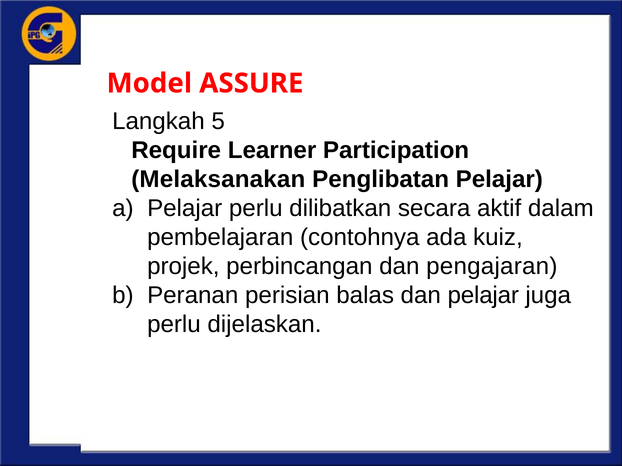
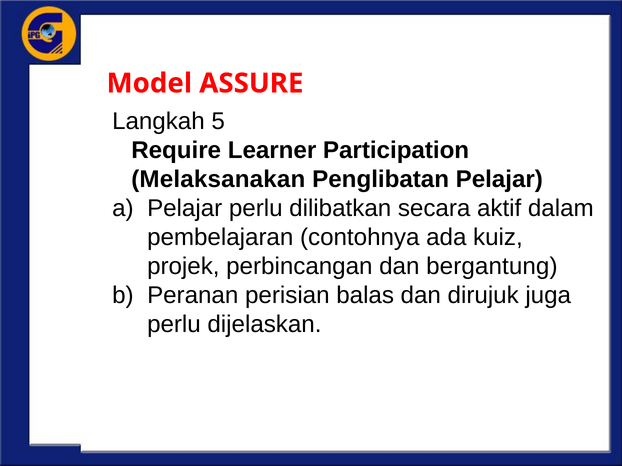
pengajaran: pengajaran -> bergantung (492, 267)
dan pelajar: pelajar -> dirujuk (483, 296)
